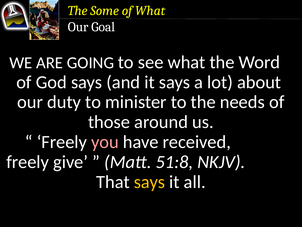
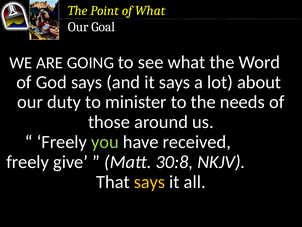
Some: Some -> Point (105, 11)
you colour: pink -> light green (105, 142)
51:8: 51:8 -> 30:8 (174, 162)
